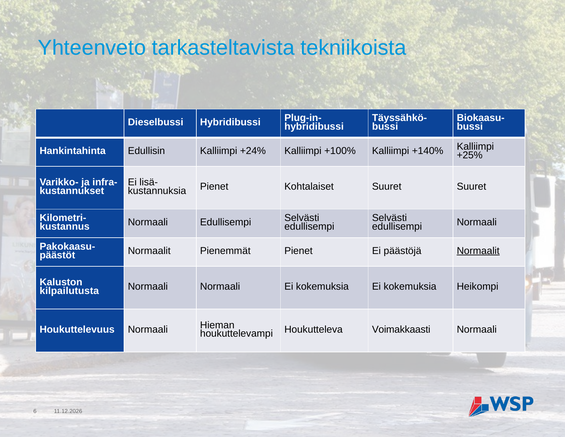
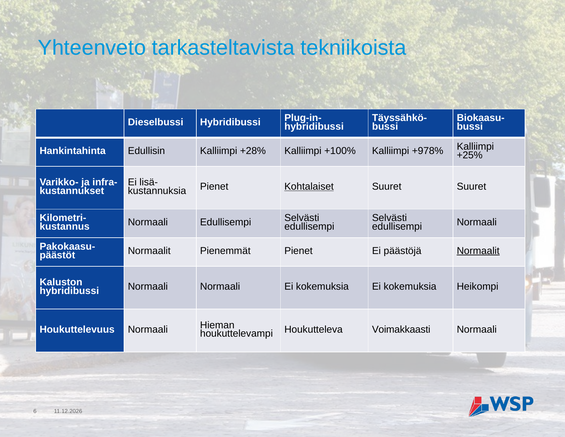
+24%: +24% -> +28% (253, 151)
+140%: +140% -> +978% (428, 151)
Kohtalaiset underline: none -> present (309, 186)
kilpailutusta: kilpailutusta -> hybridibussi (69, 291)
